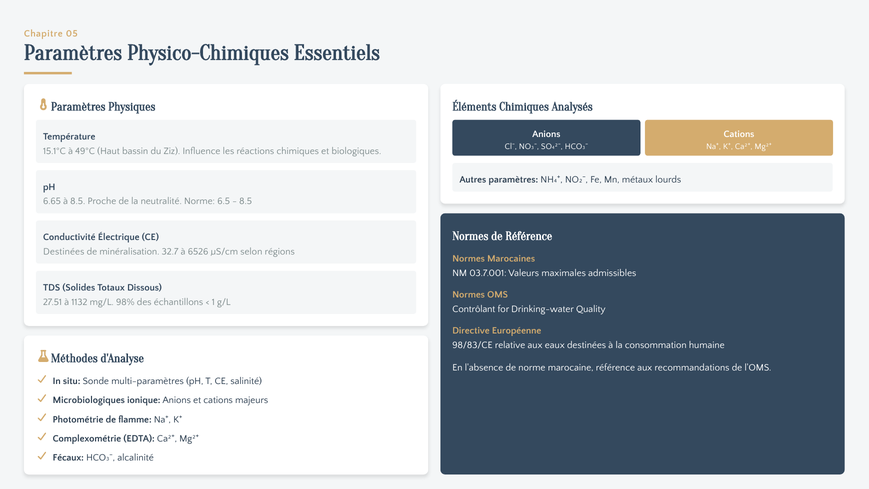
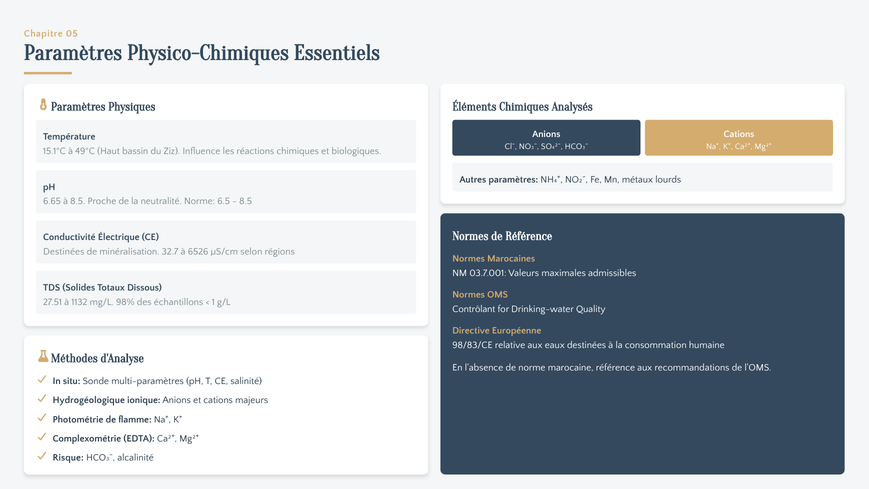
Microbiologiques: Microbiologiques -> Hydrogéologique (89, 400)
Fécaux: Fécaux -> Risque (68, 457)
